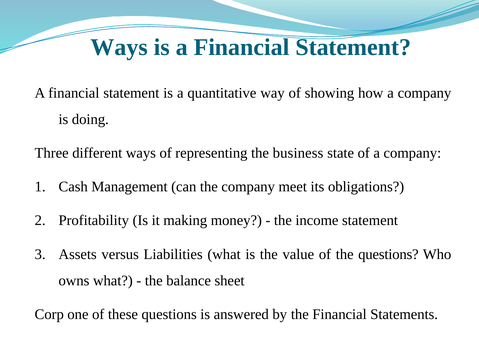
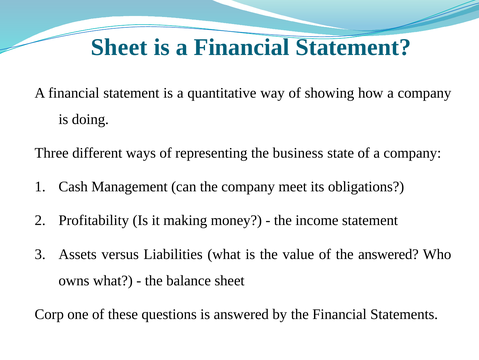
Ways: Ways -> Sheet (119, 47)
the questions: questions -> answered (388, 254)
